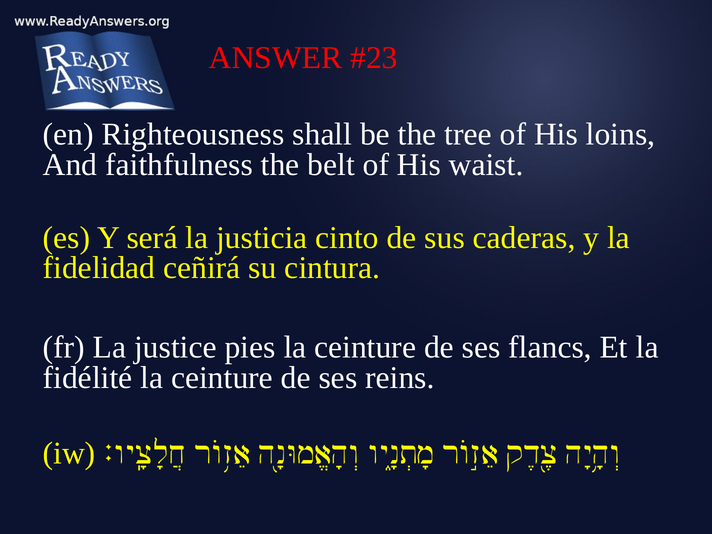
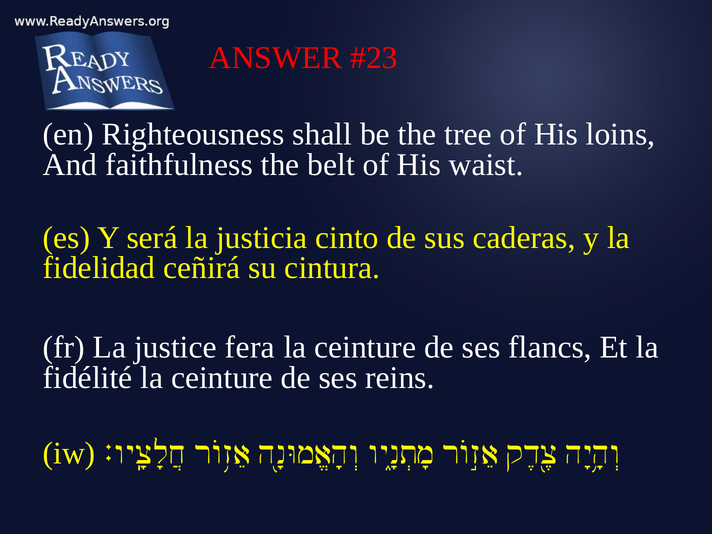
pies: pies -> fera (250, 347)
